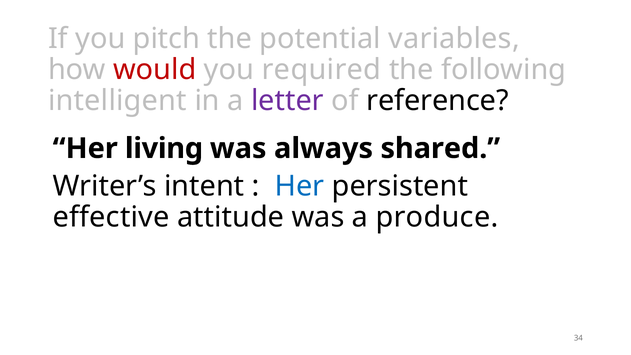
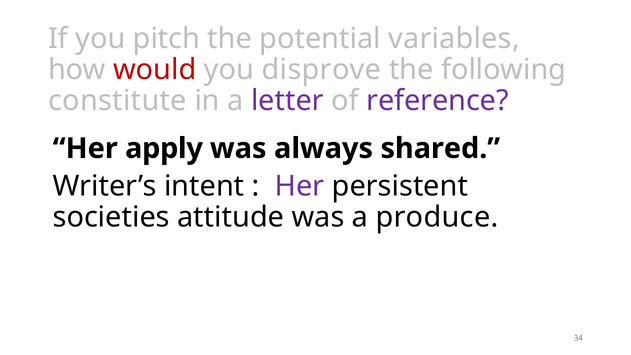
required: required -> disprove (321, 70)
intelligent: intelligent -> constitute (117, 101)
reference colour: black -> purple (438, 101)
living: living -> apply (164, 148)
Her colour: blue -> purple (300, 186)
effective: effective -> societies (111, 217)
